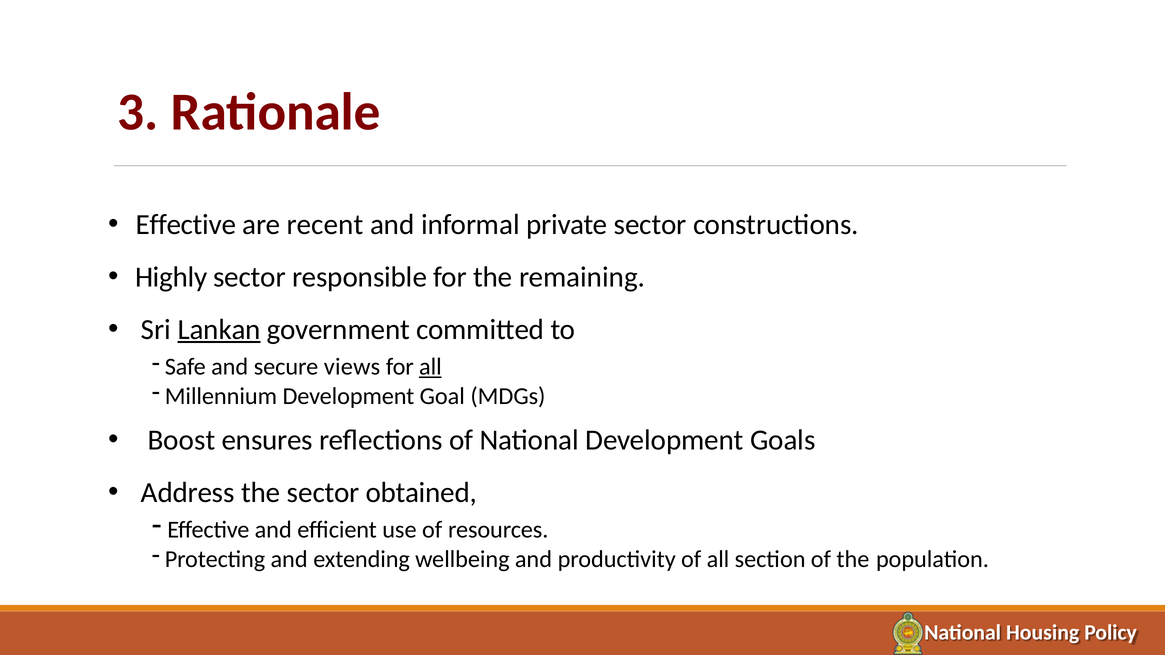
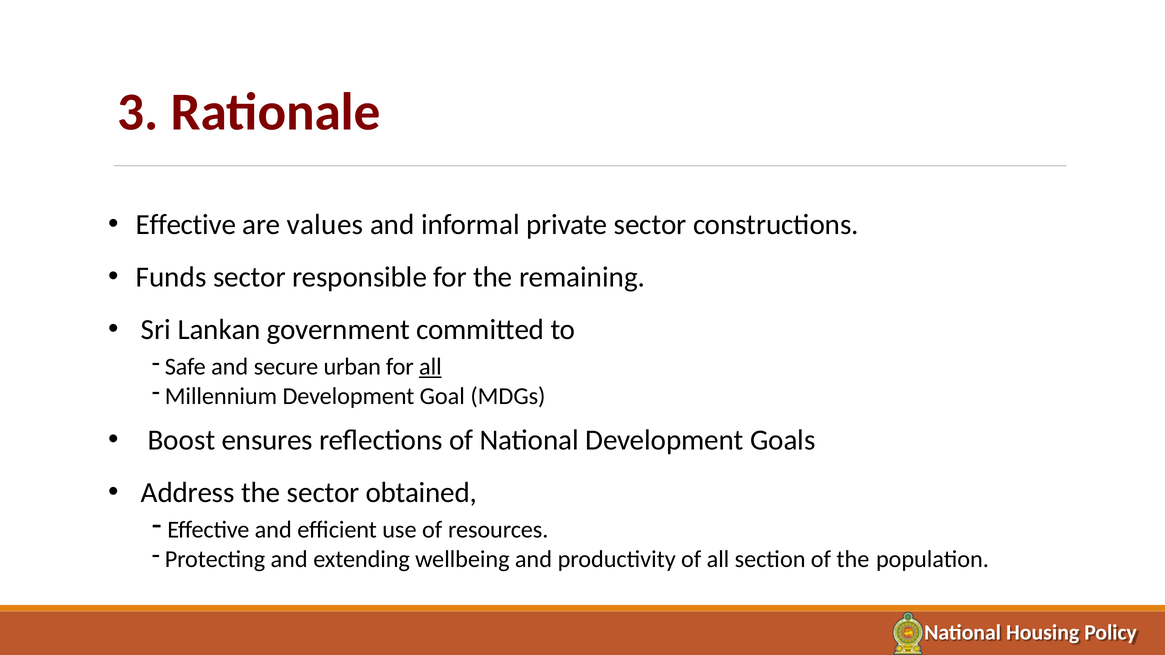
recent: recent -> values (325, 225)
Highly: Highly -> Funds (171, 277)
Lankan underline: present -> none (219, 330)
views: views -> urban (352, 367)
